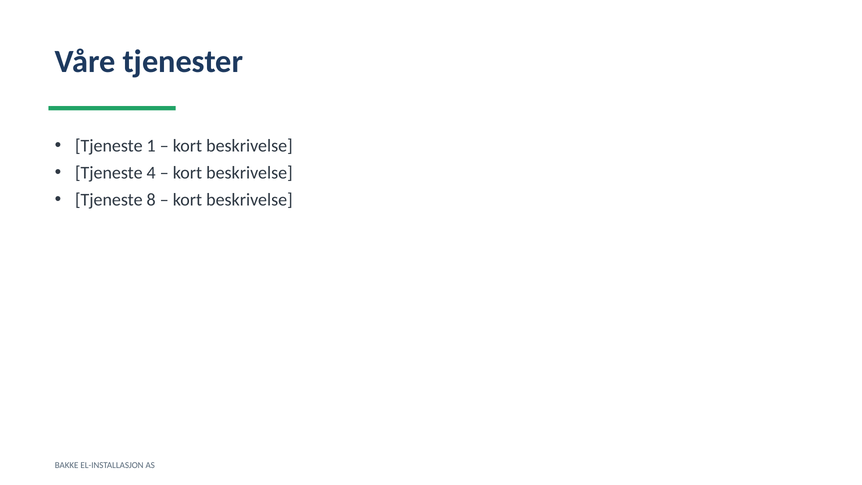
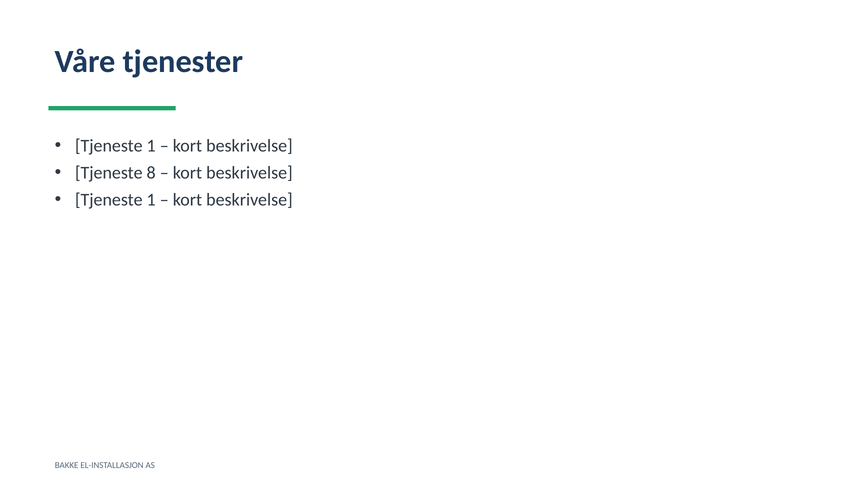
4: 4 -> 8 (151, 173)
8: 8 -> 1 (151, 200)
